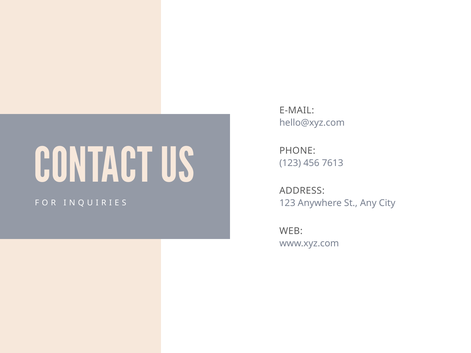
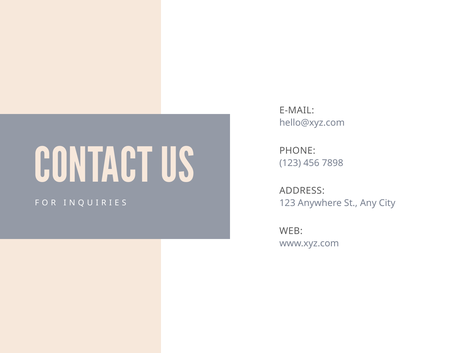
7613: 7613 -> 7898 (333, 163)
